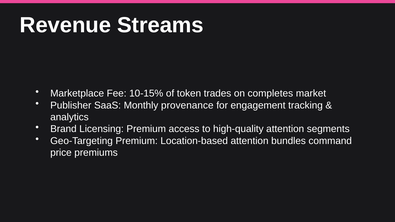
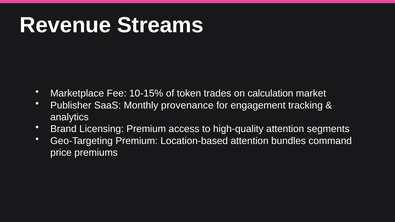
completes: completes -> calculation (270, 94)
